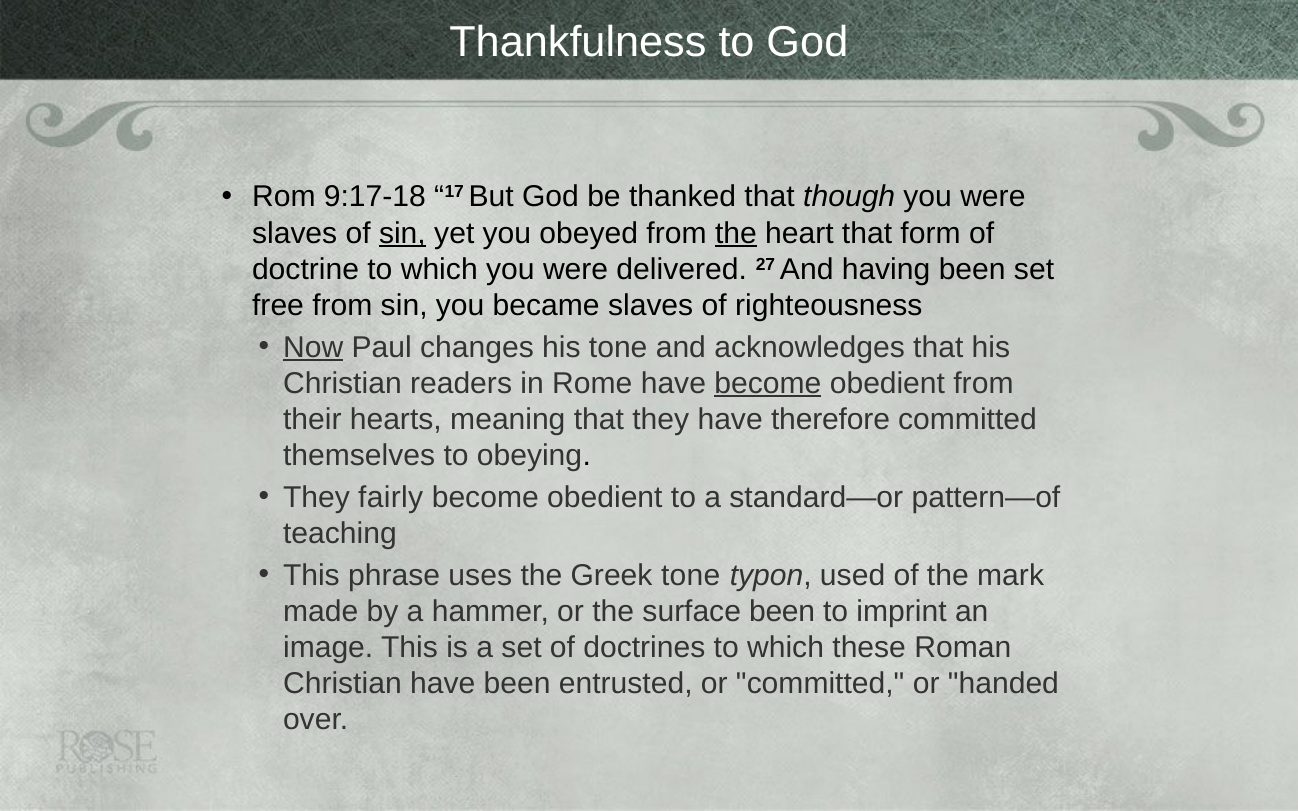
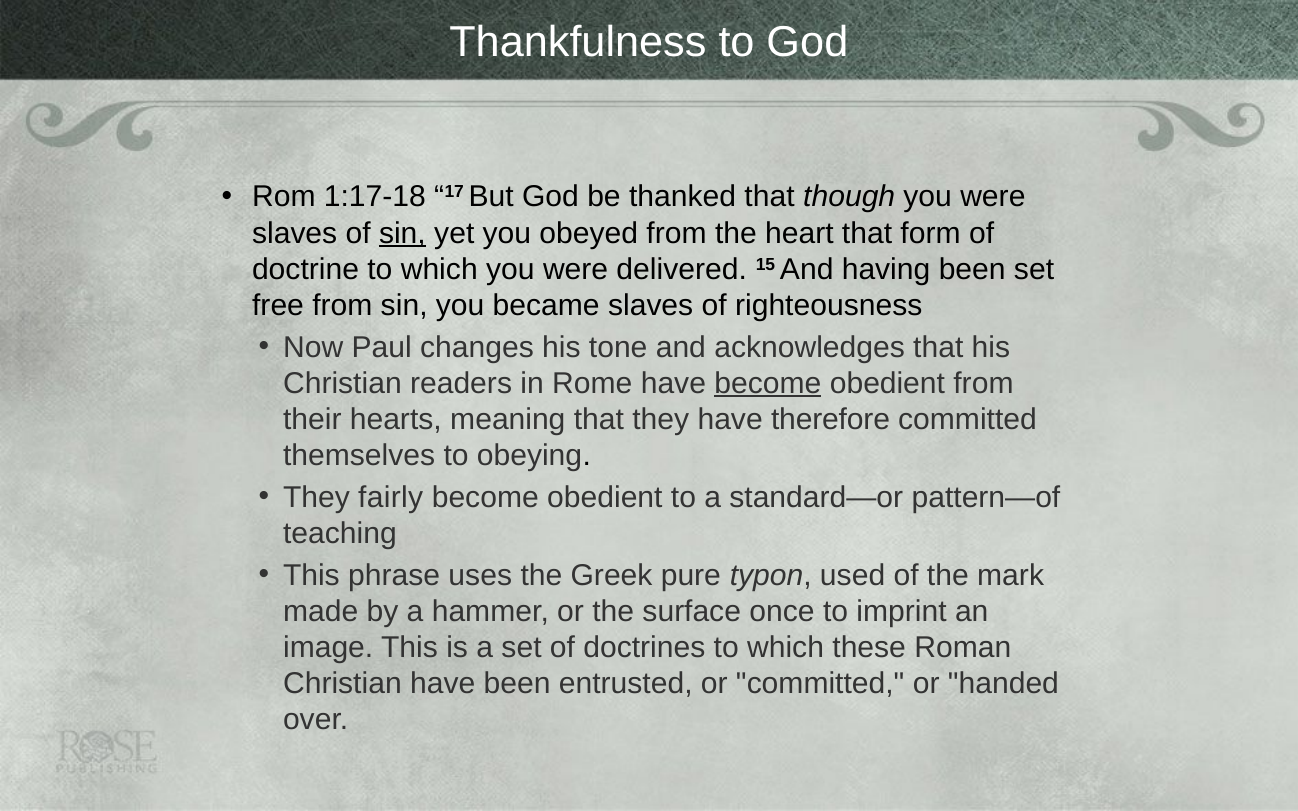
9:17-18: 9:17-18 -> 1:17-18 (375, 197)
the underline: present -> none (736, 233)
27: 27 -> 15 (765, 264)
Now underline: present -> none (313, 347)
Greek tone: tone -> pure (691, 576)
surface been: been -> once (782, 612)
